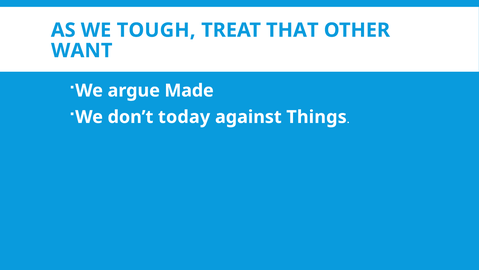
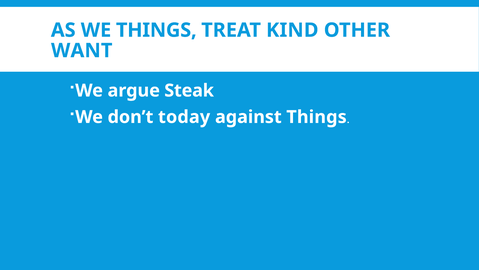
WE TOUGH: TOUGH -> THINGS (156, 30)
THAT: THAT -> KIND (292, 30)
Made: Made -> Steak (189, 90)
